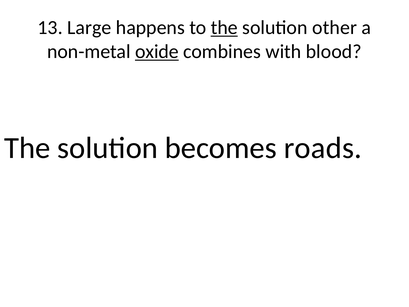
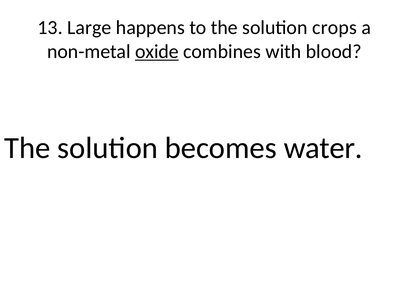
the underline: present -> none (224, 28)
other: other -> crops (334, 28)
roads: roads -> water (323, 148)
